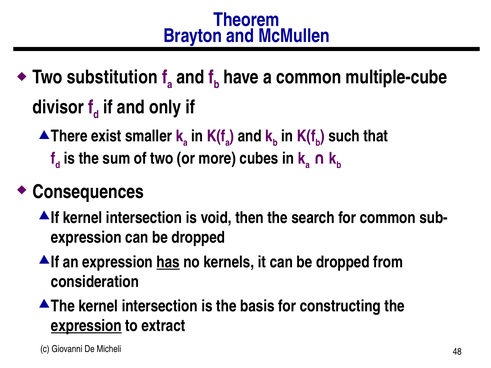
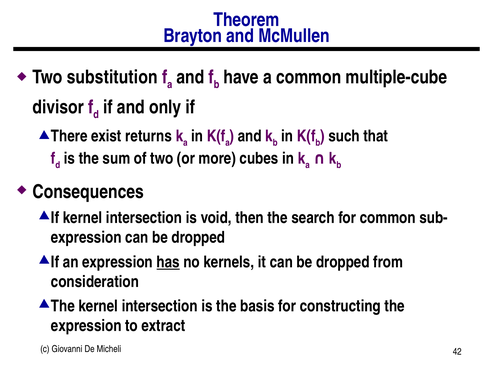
smaller: smaller -> returns (149, 136)
expression underline: present -> none (86, 326)
48: 48 -> 42 (457, 352)
